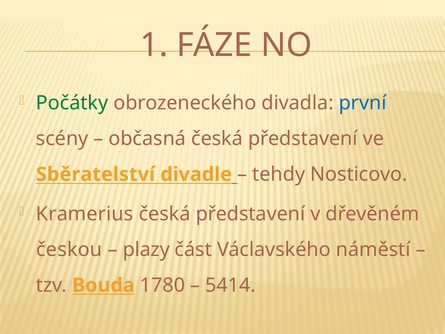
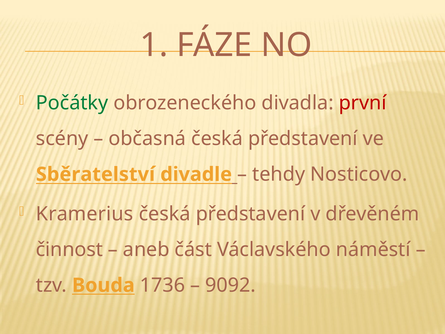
první colour: blue -> red (363, 103)
českou: českou -> činnost (69, 249)
plazy: plazy -> aneb (146, 249)
1780: 1780 -> 1736 (163, 285)
5414: 5414 -> 9092 (231, 285)
